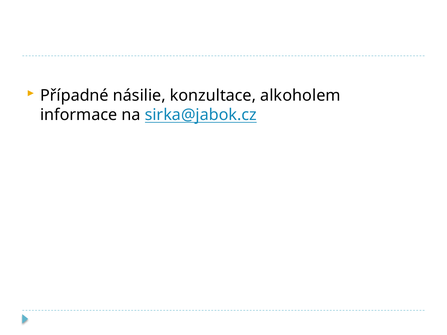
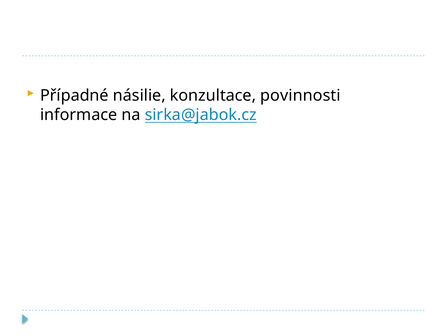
alkoholem: alkoholem -> povinnosti (300, 96)
